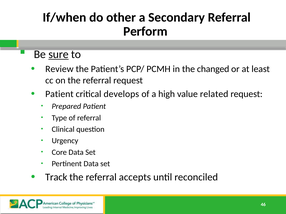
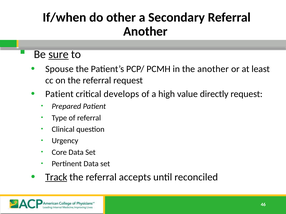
Perform: Perform -> Another (145, 32)
Review: Review -> Spouse (59, 69)
the changed: changed -> another (213, 69)
related: related -> directly (214, 94)
Track underline: none -> present (56, 177)
